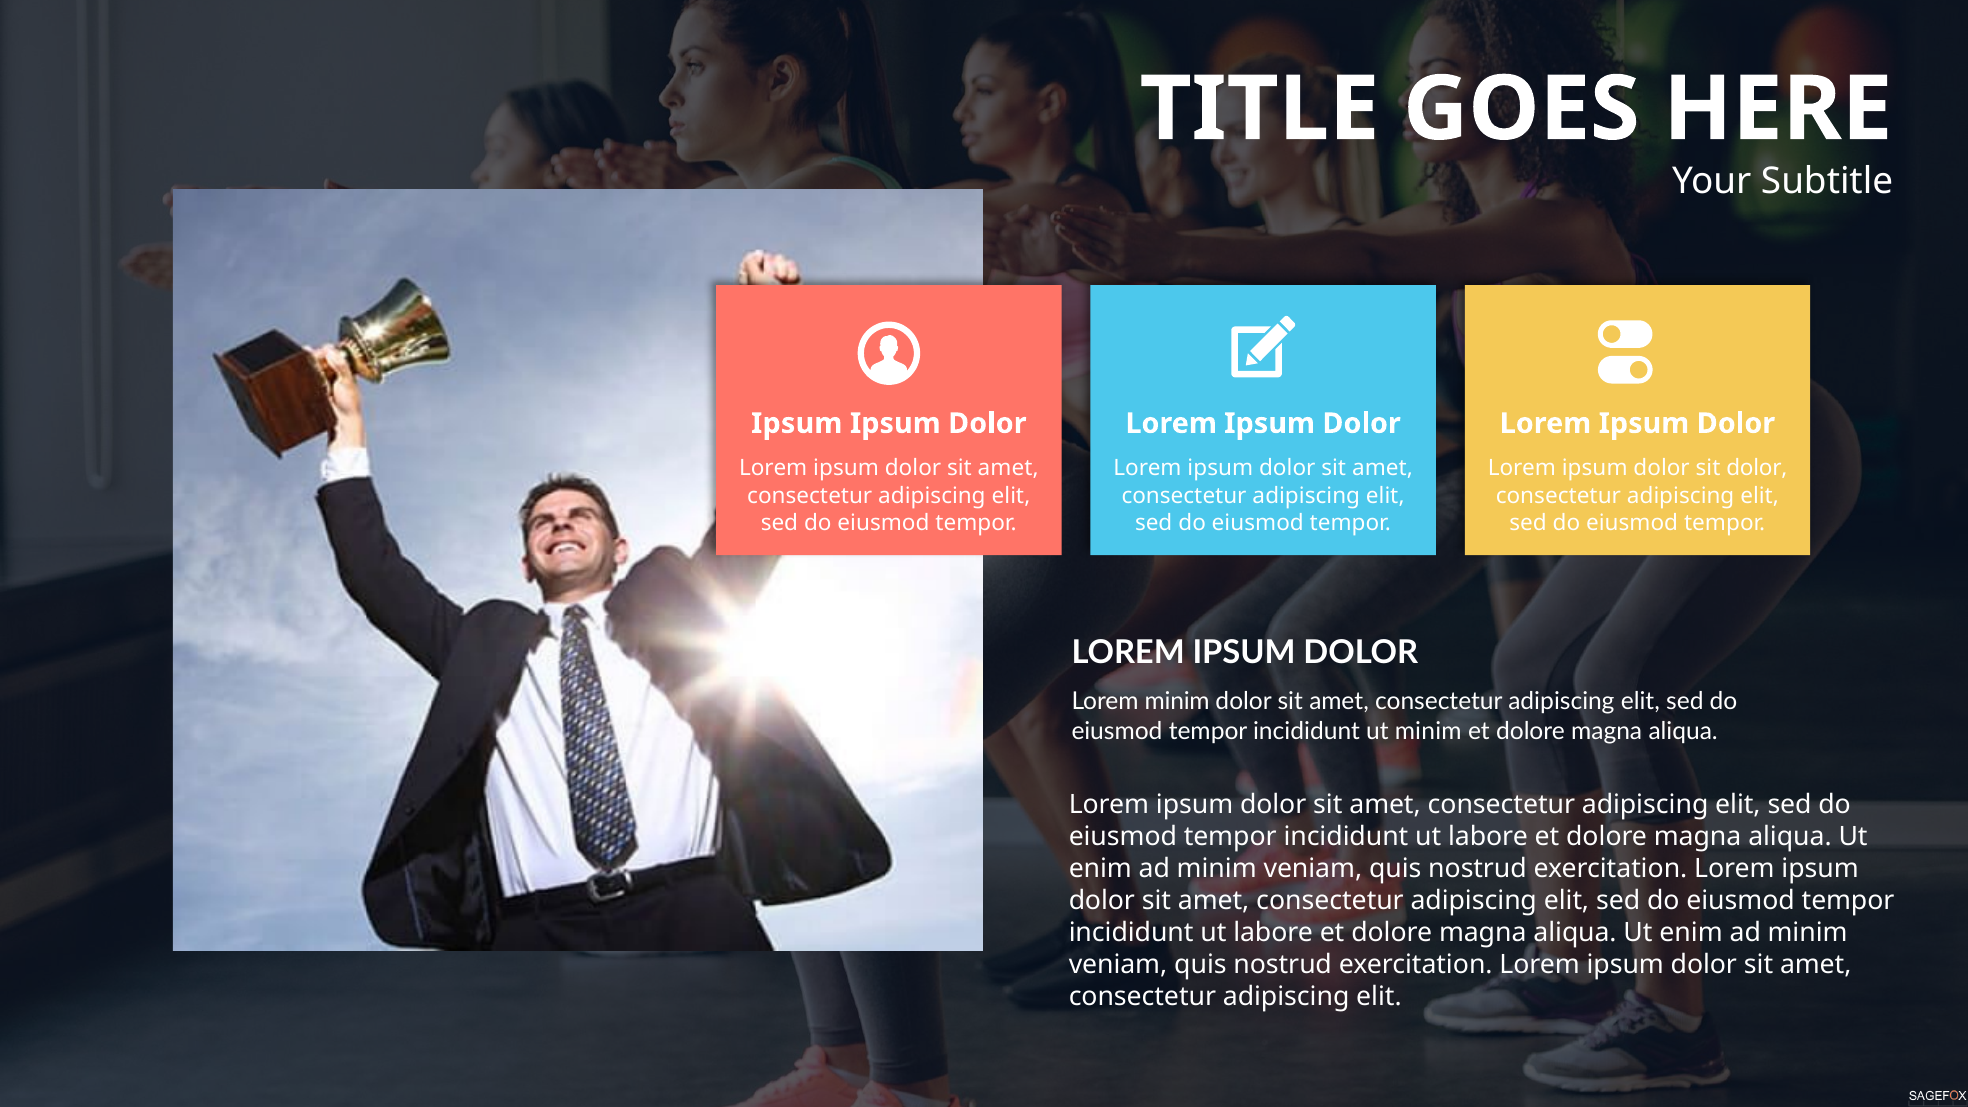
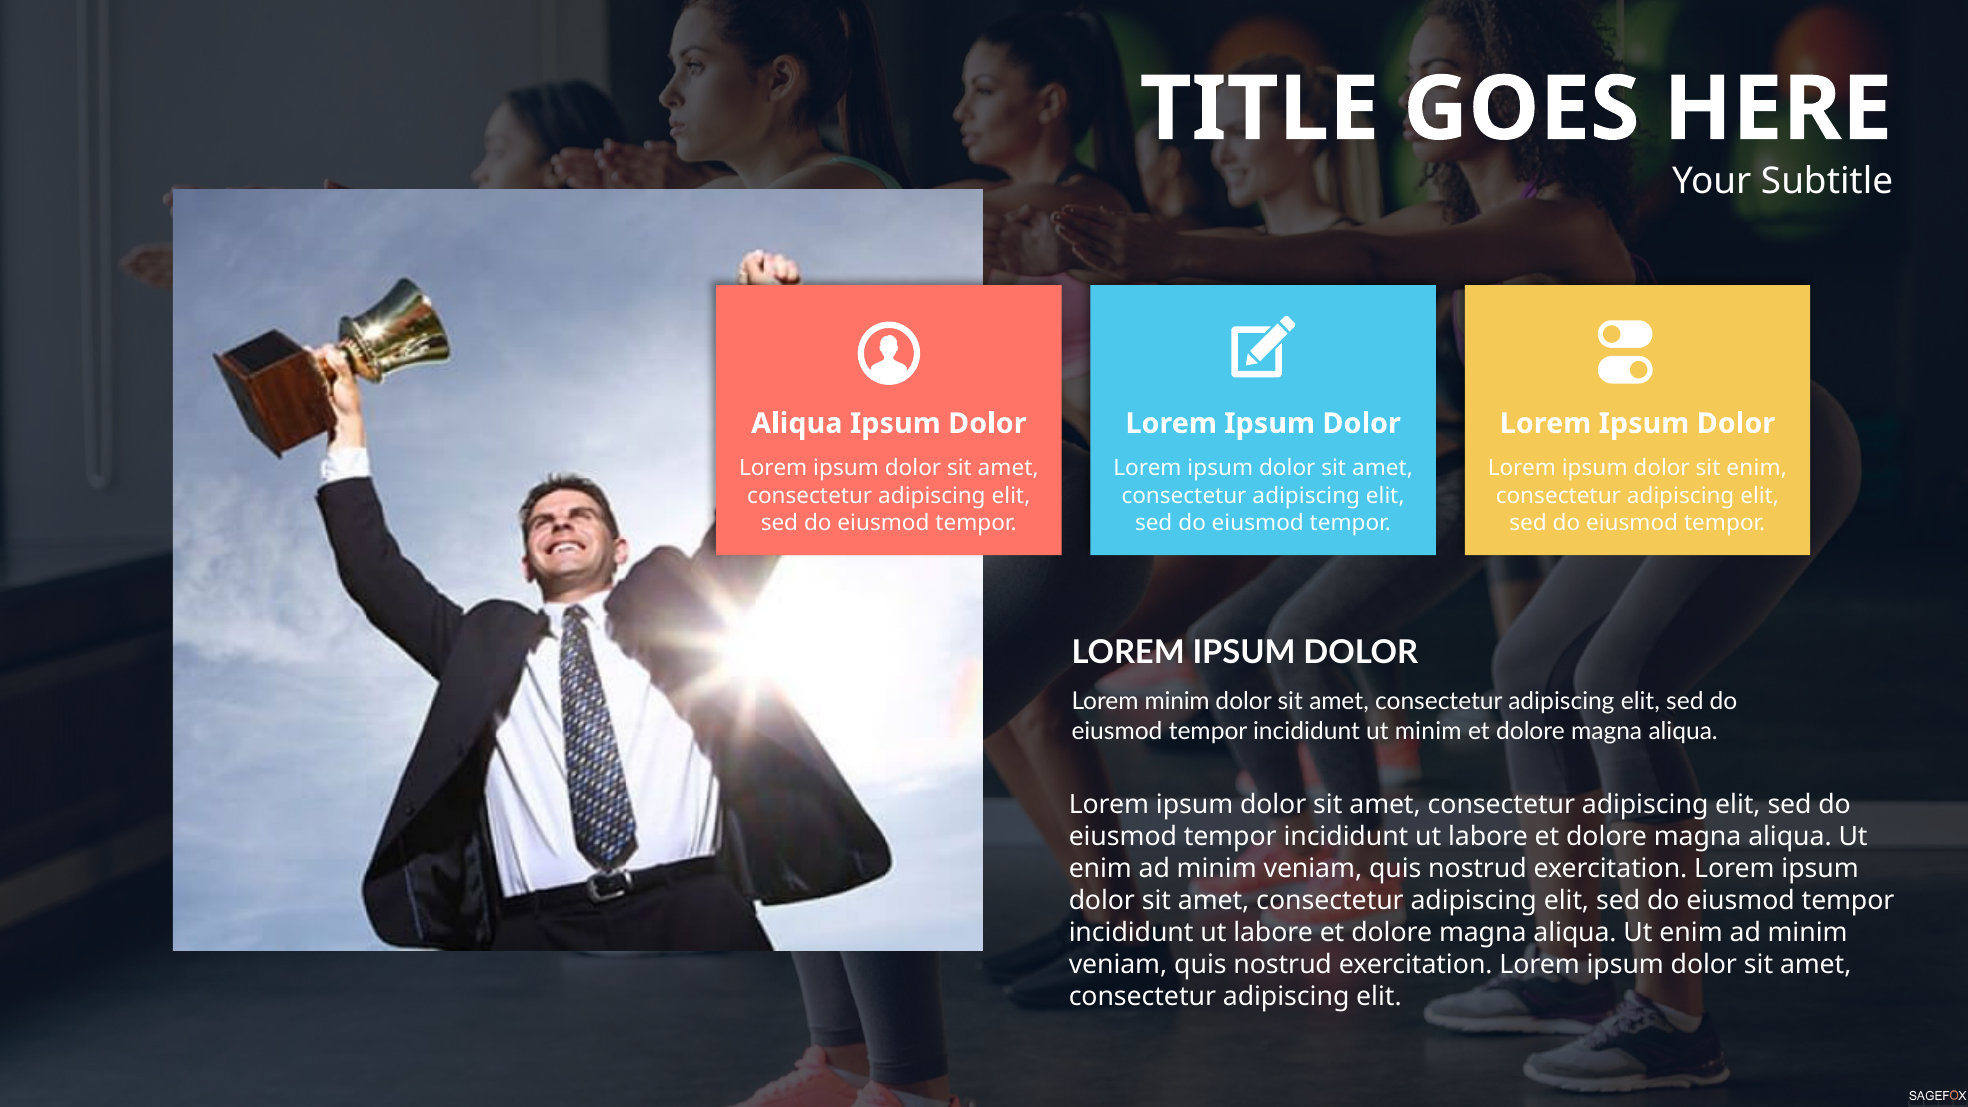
Ipsum: Ipsum -> Aliqua (797, 423)
sit dolor: dolor -> enim (1757, 469)
